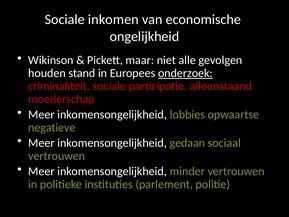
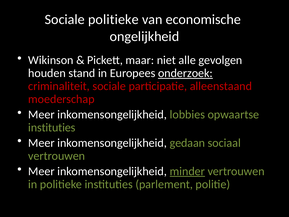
Sociale inkomen: inkomen -> politieke (113, 20)
negatieve: negatieve -> instituties (52, 127)
minder underline: none -> present (187, 171)
